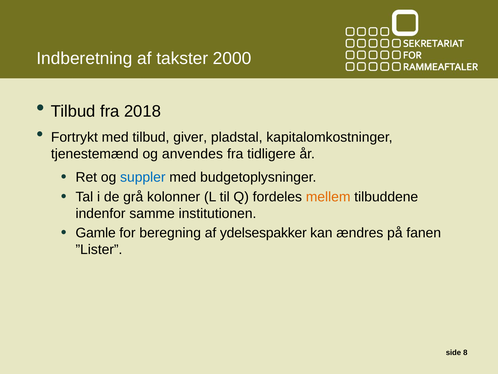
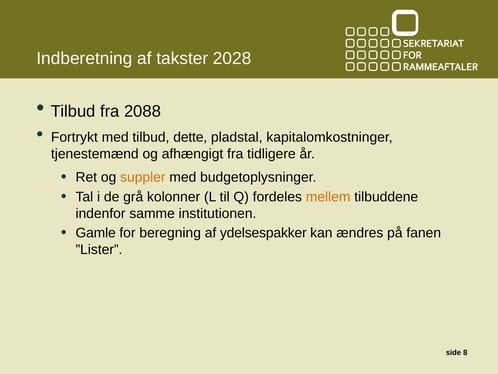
2000: 2000 -> 2028 (232, 58)
2018: 2018 -> 2088 (143, 111)
giver: giver -> dette (190, 137)
anvendes: anvendes -> afhængigt (193, 154)
suppler colour: blue -> orange (143, 177)
